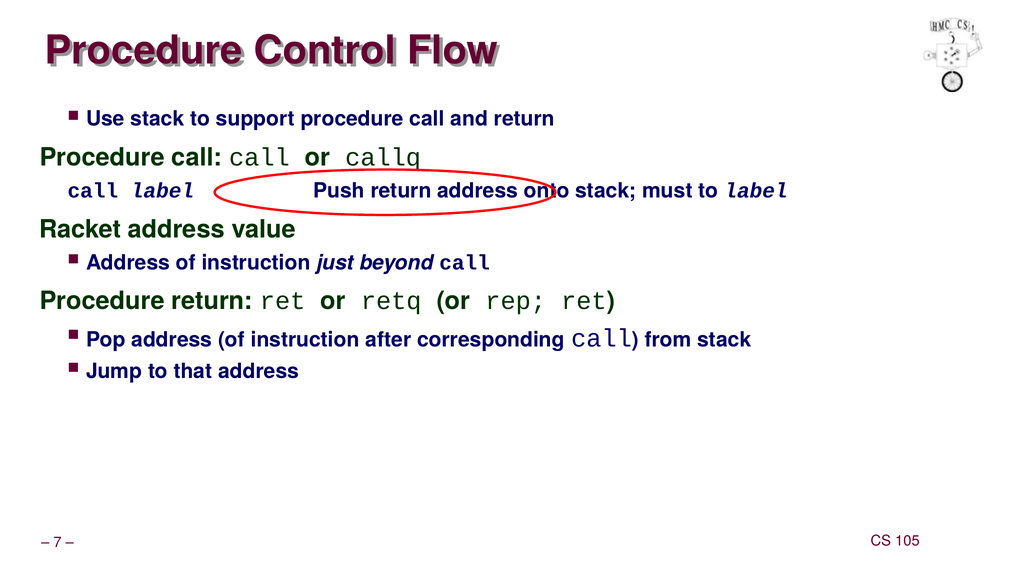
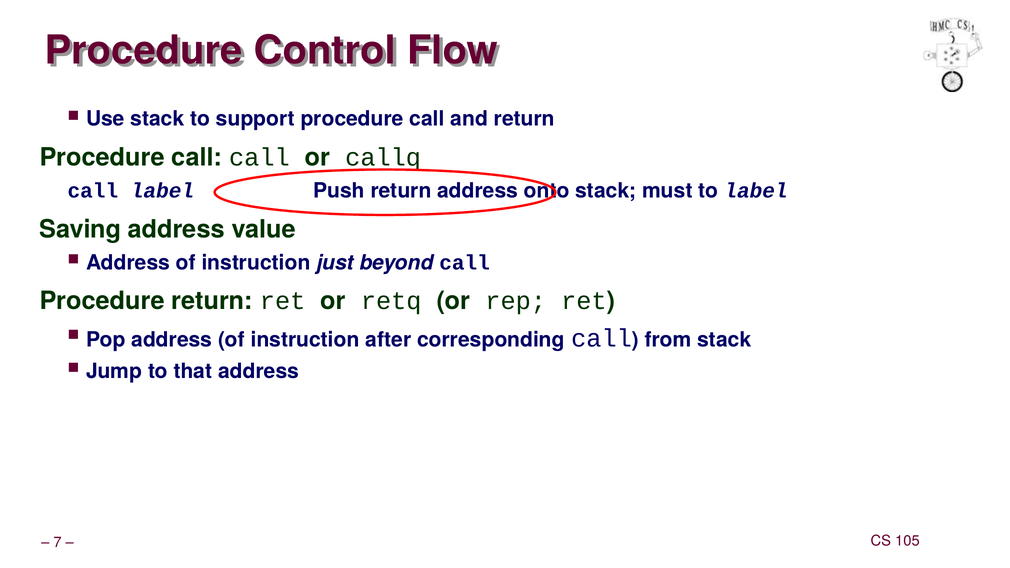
Racket: Racket -> Saving (80, 229)
